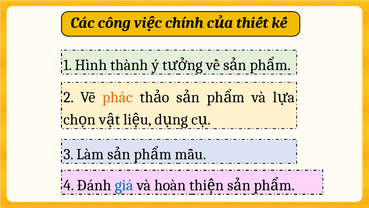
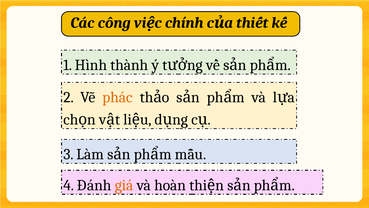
giá colour: blue -> orange (124, 185)
